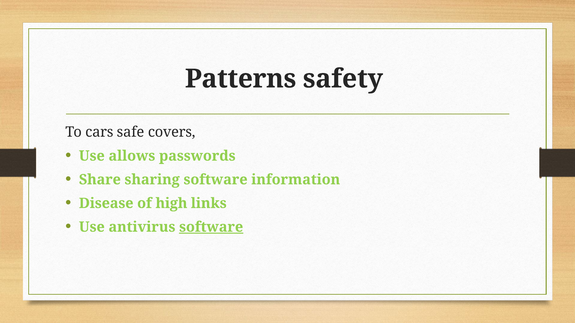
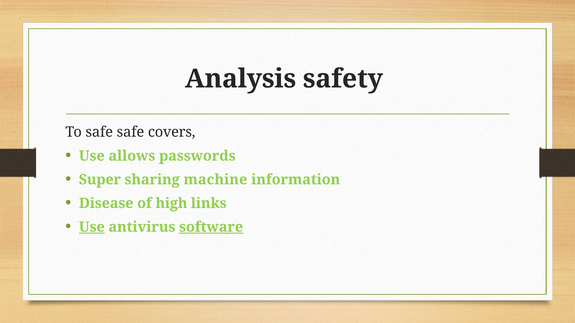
Patterns: Patterns -> Analysis (241, 79)
To cars: cars -> safe (99, 132)
Share: Share -> Super (100, 180)
sharing software: software -> machine (215, 180)
Use underline: none -> present (92, 227)
